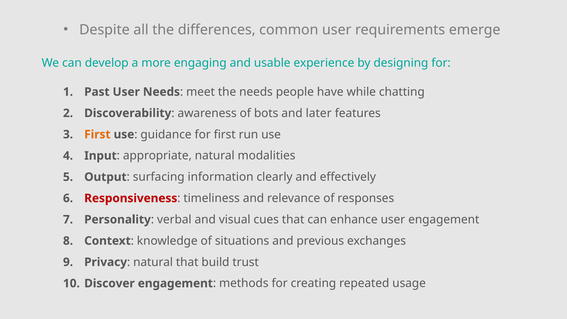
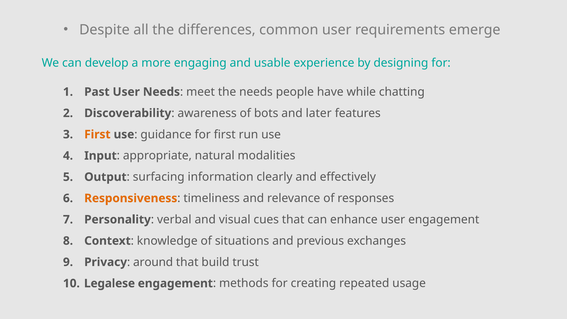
Responsiveness colour: red -> orange (131, 198)
natural: natural -> around (153, 262)
Discover: Discover -> Legalese (110, 283)
